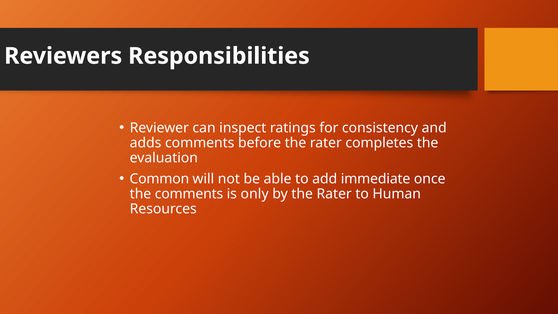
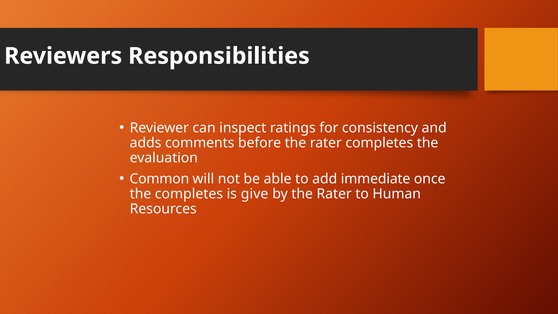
the comments: comments -> completes (189, 194)
only: only -> give (255, 194)
